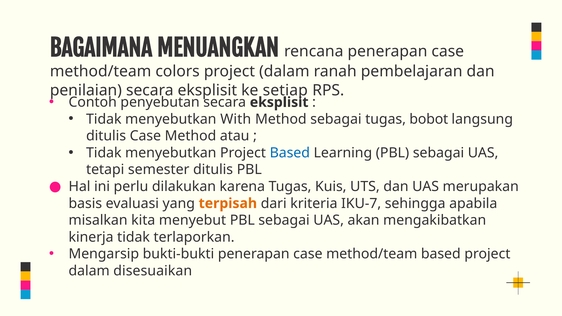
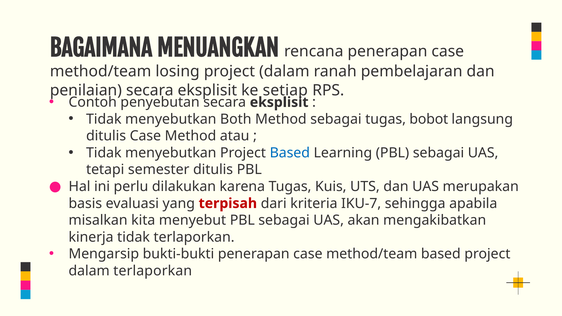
colors: colors -> losing (178, 72)
With: With -> Both (236, 119)
terpisah colour: orange -> red (228, 203)
dalam disesuaikan: disesuaikan -> terlaporkan (153, 271)
